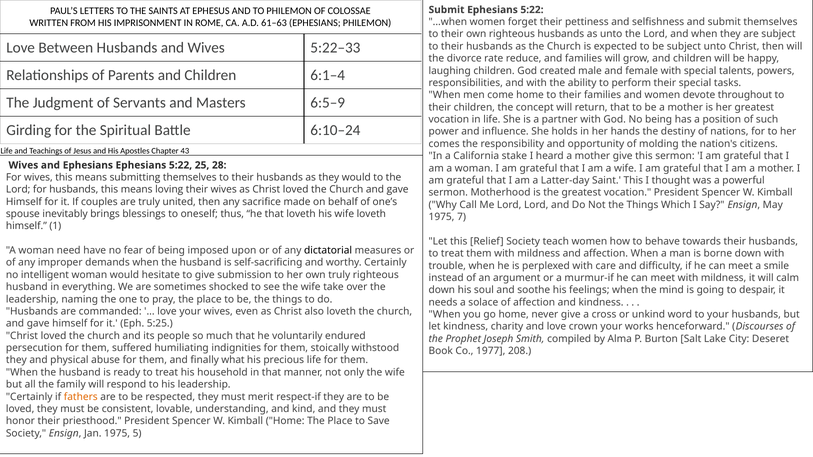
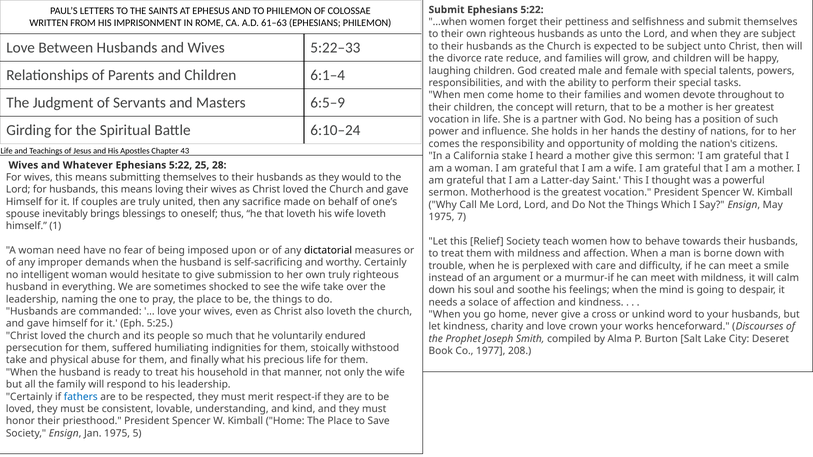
and Ephesians: Ephesians -> Whatever (88, 165)
they: they -> take (16, 360)
fathers colour: orange -> blue (81, 397)
